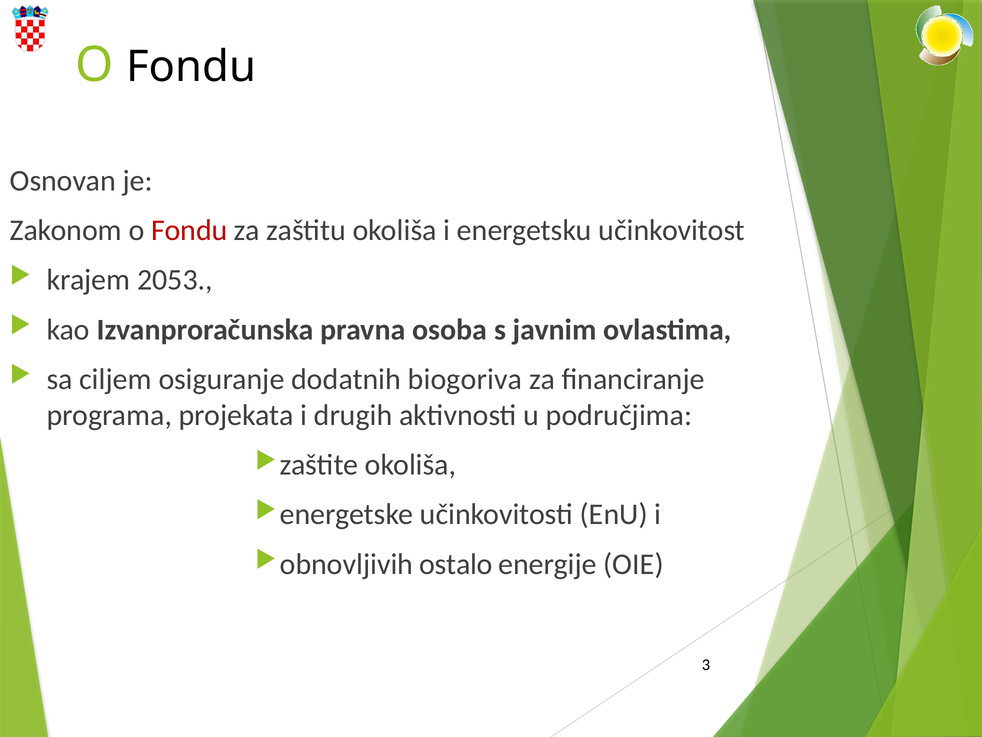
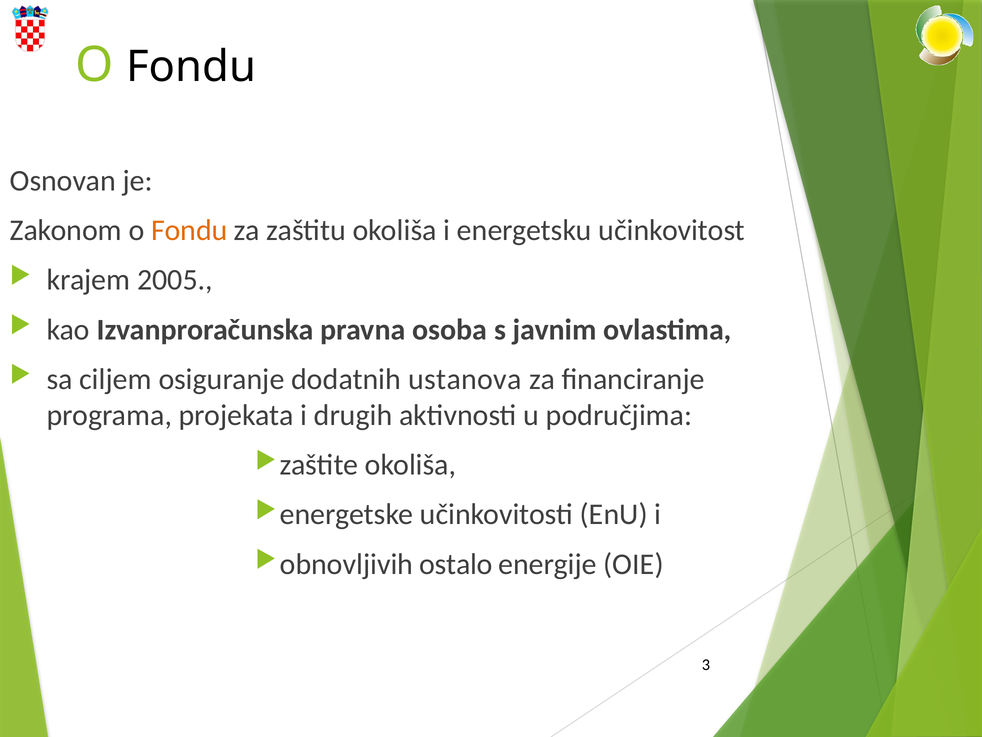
Fondu colour: red -> orange (189, 230)
2053: 2053 -> 2005 (175, 280)
biogoriva: biogoriva -> ustanova (465, 379)
